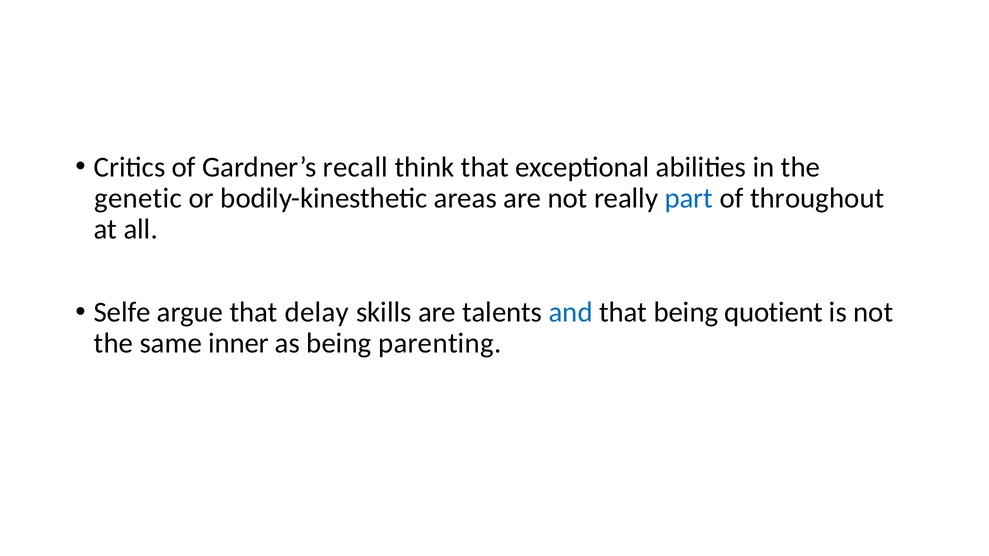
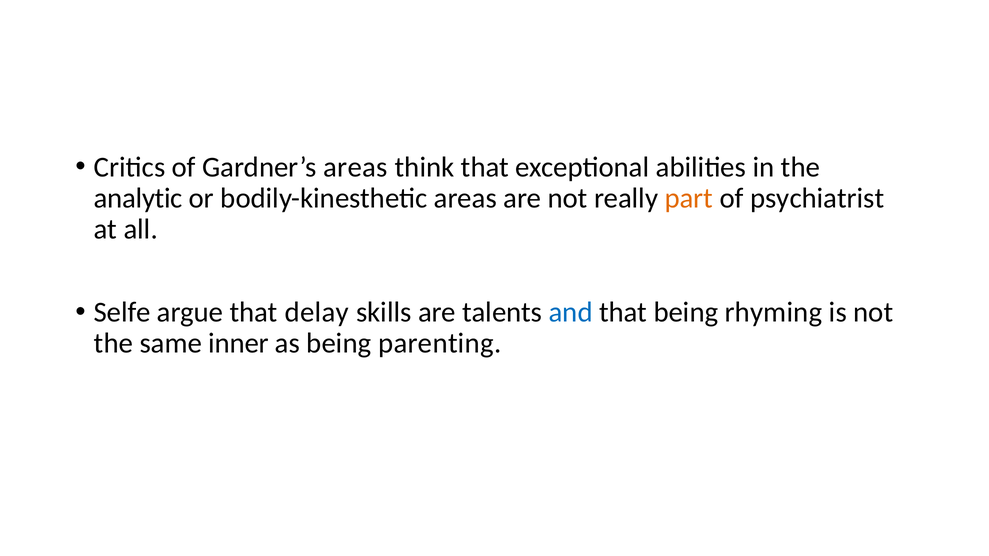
Gardner’s recall: recall -> areas (356, 167)
genetic: genetic -> analytic (138, 198)
part colour: blue -> orange (689, 198)
throughout: throughout -> psychiatrist (817, 198)
quotient: quotient -> rhyming (773, 312)
